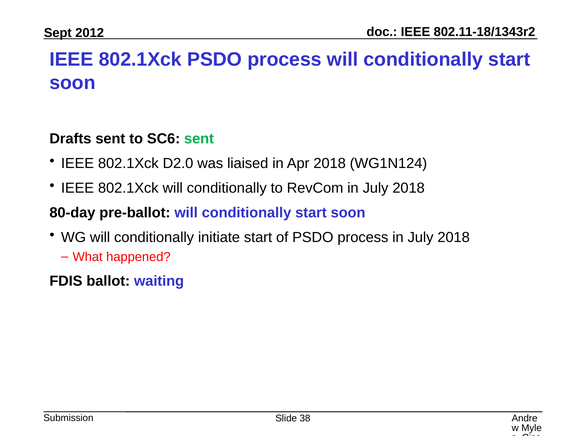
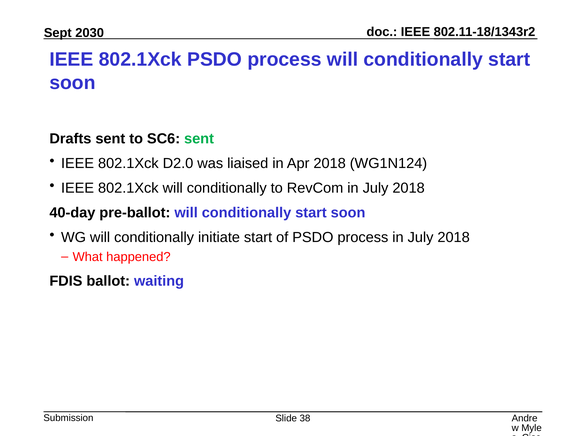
2012: 2012 -> 2030 (90, 33)
80-day: 80-day -> 40-day (72, 213)
